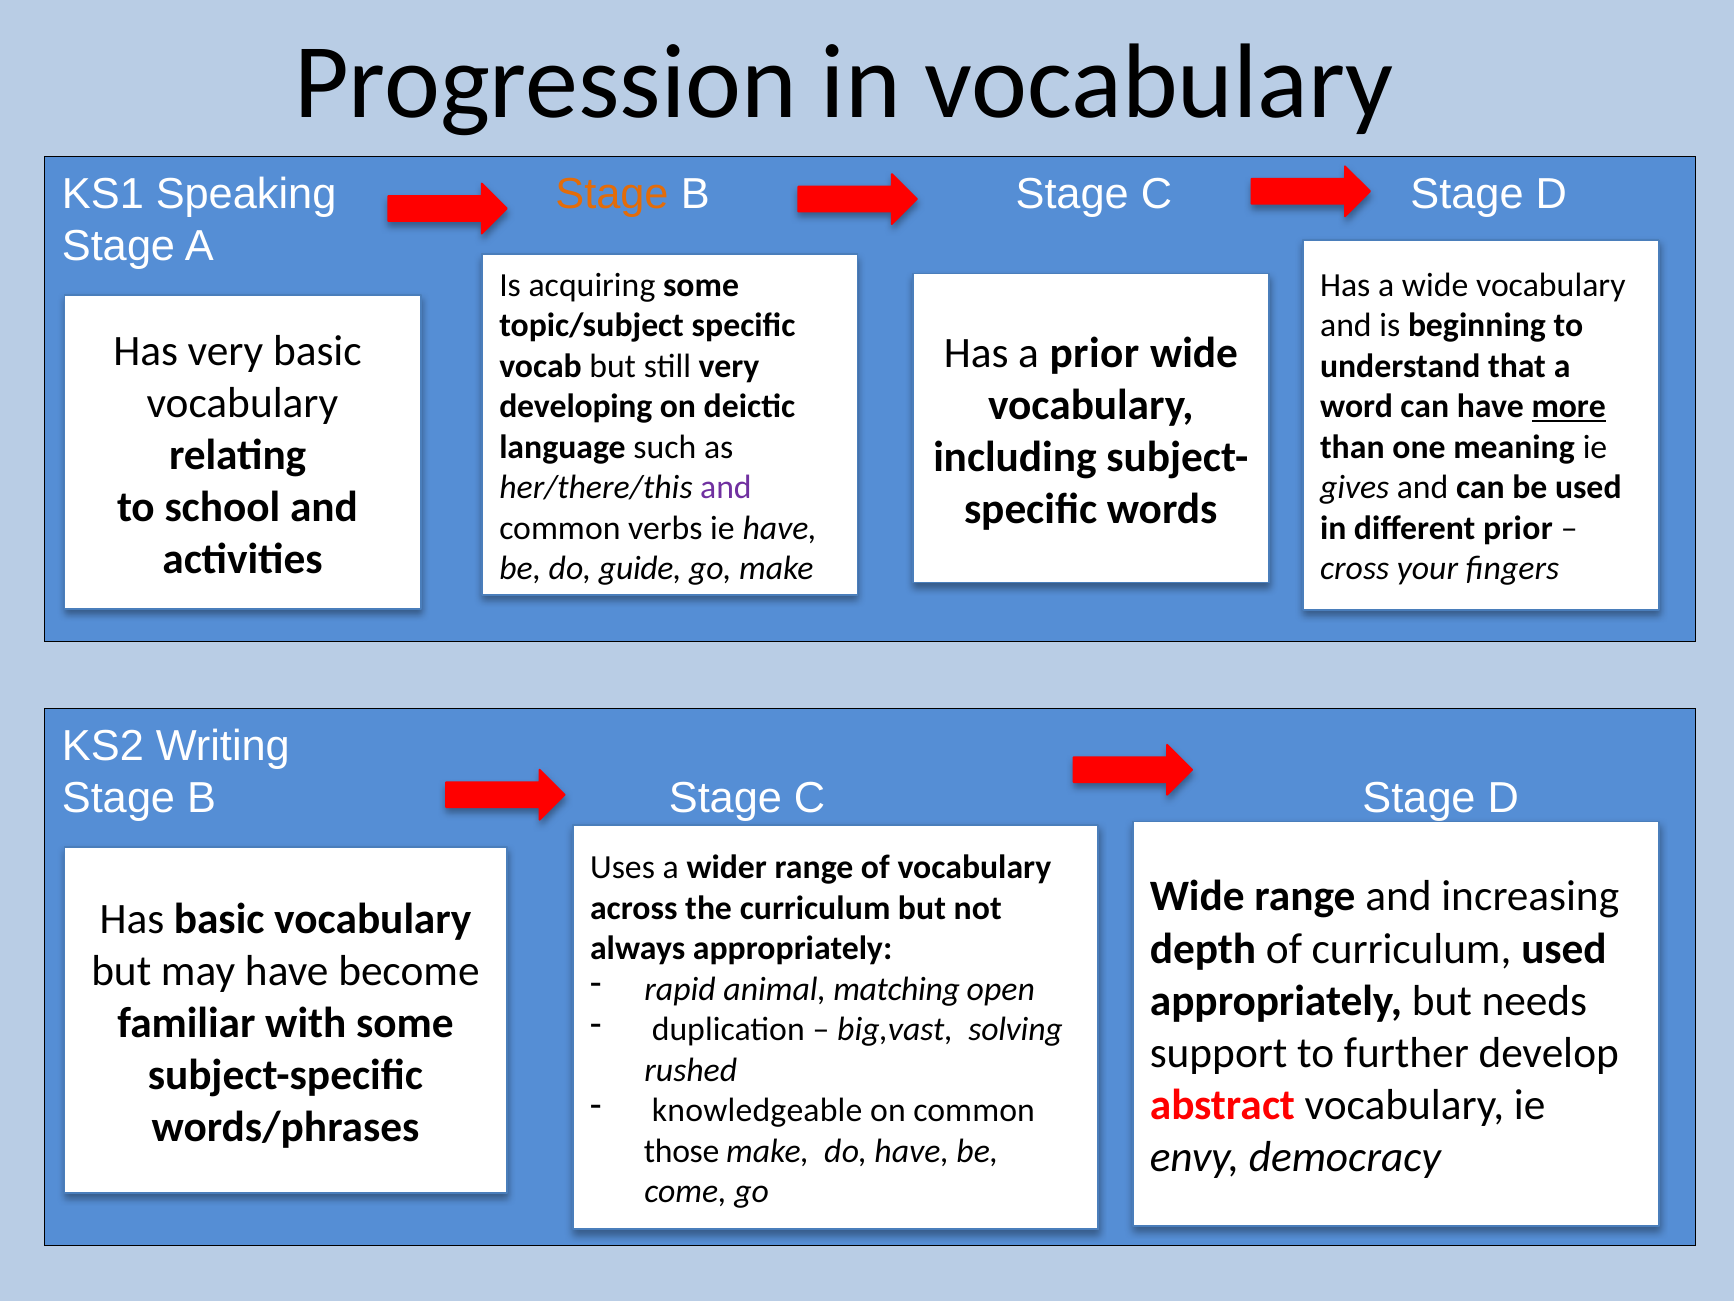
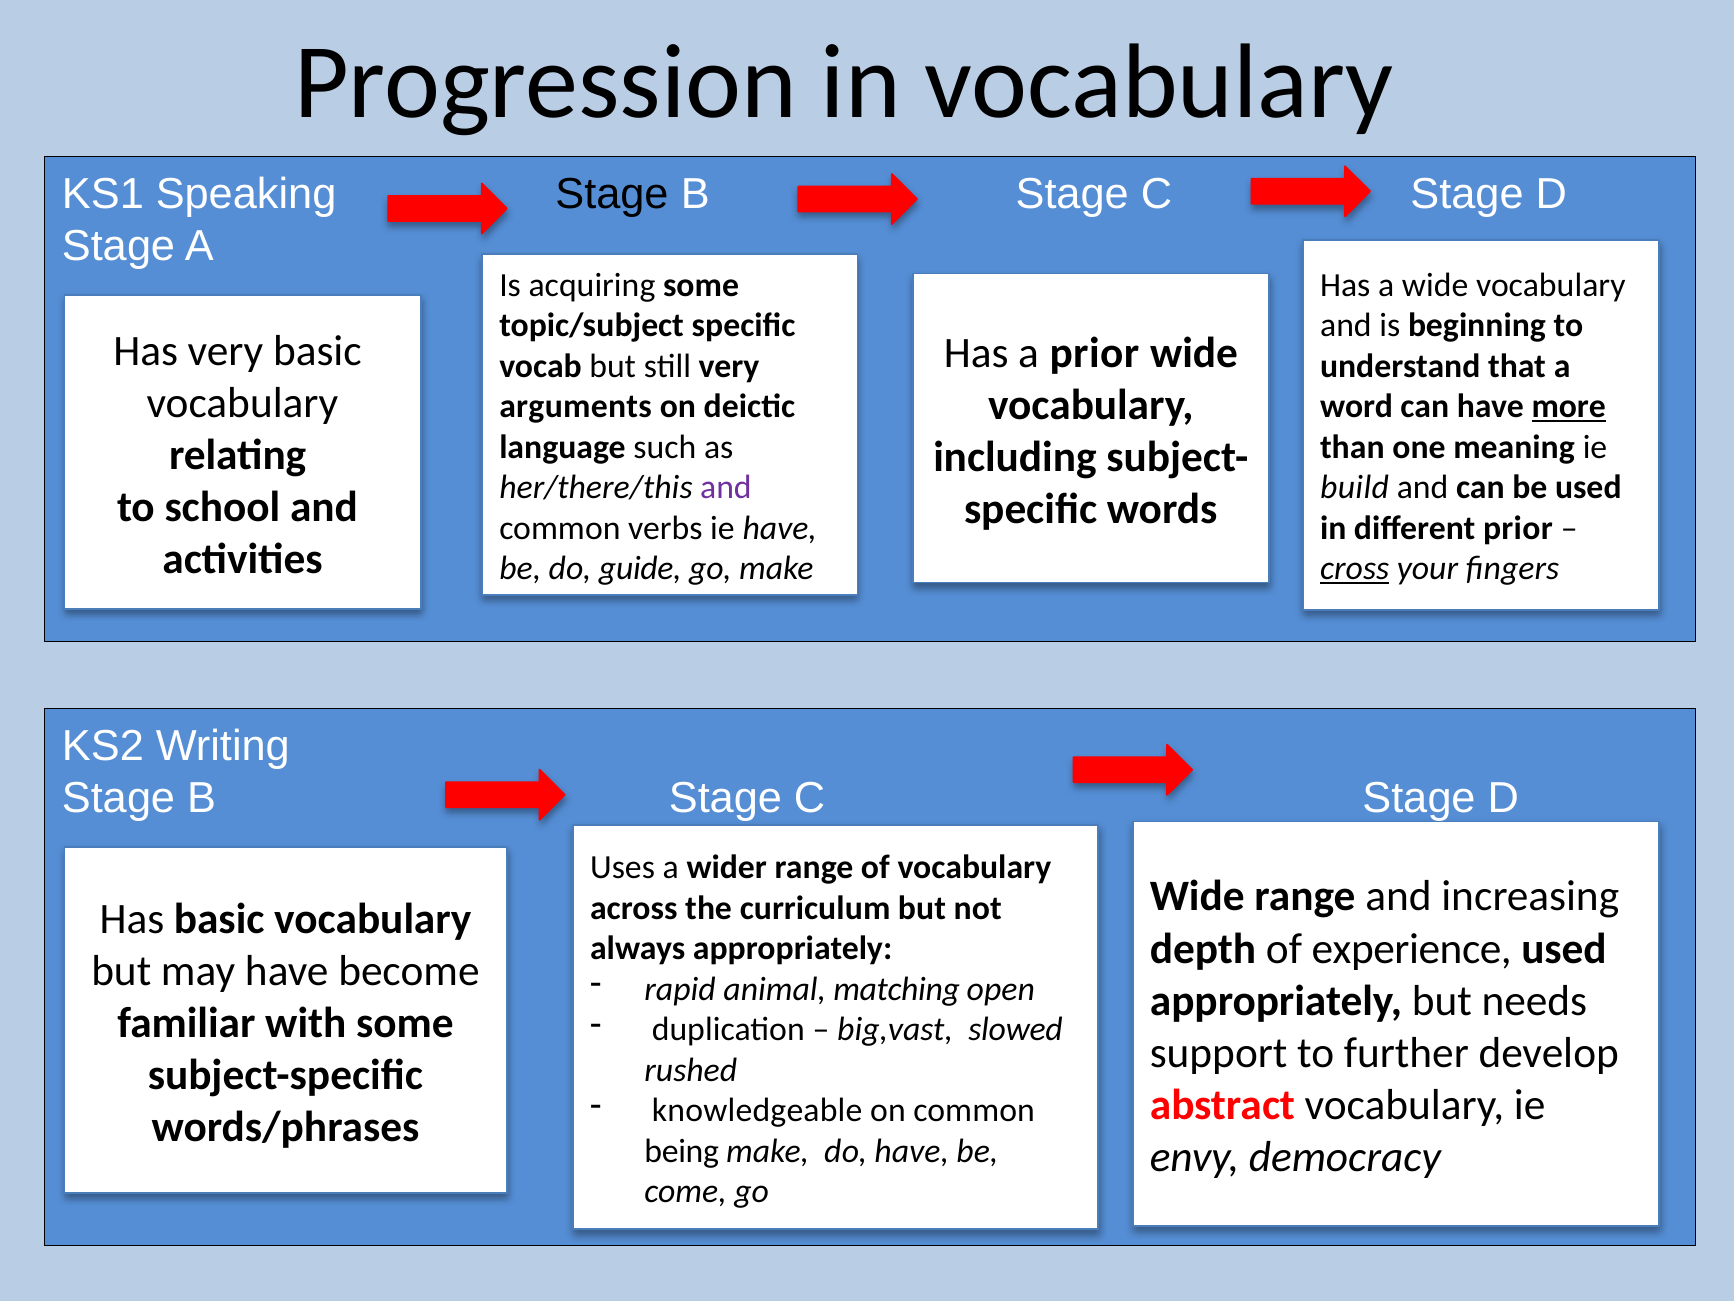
Stage colour: orange -> black (612, 194)
developing: developing -> arguments (576, 407)
gives: gives -> build (1355, 488)
cross underline: none -> present (1355, 569)
of curriculum: curriculum -> experience (1412, 948)
solving: solving -> slowed (1016, 1029)
those: those -> being (682, 1151)
